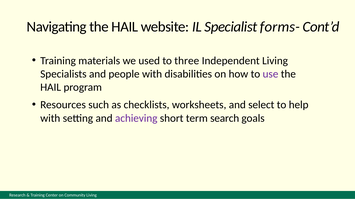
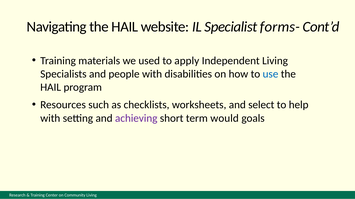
three: three -> apply (187, 61)
use colour: purple -> blue (270, 74)
search: search -> would (225, 119)
